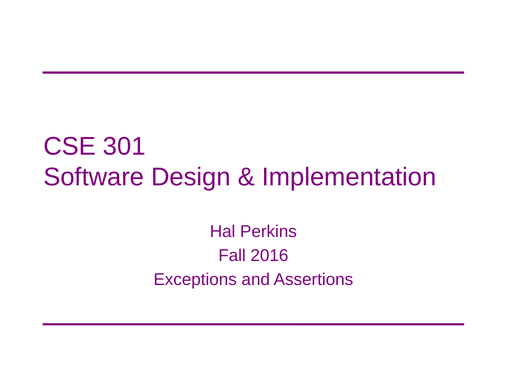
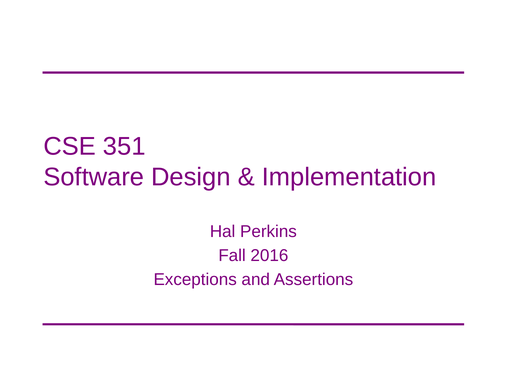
301: 301 -> 351 (124, 146)
